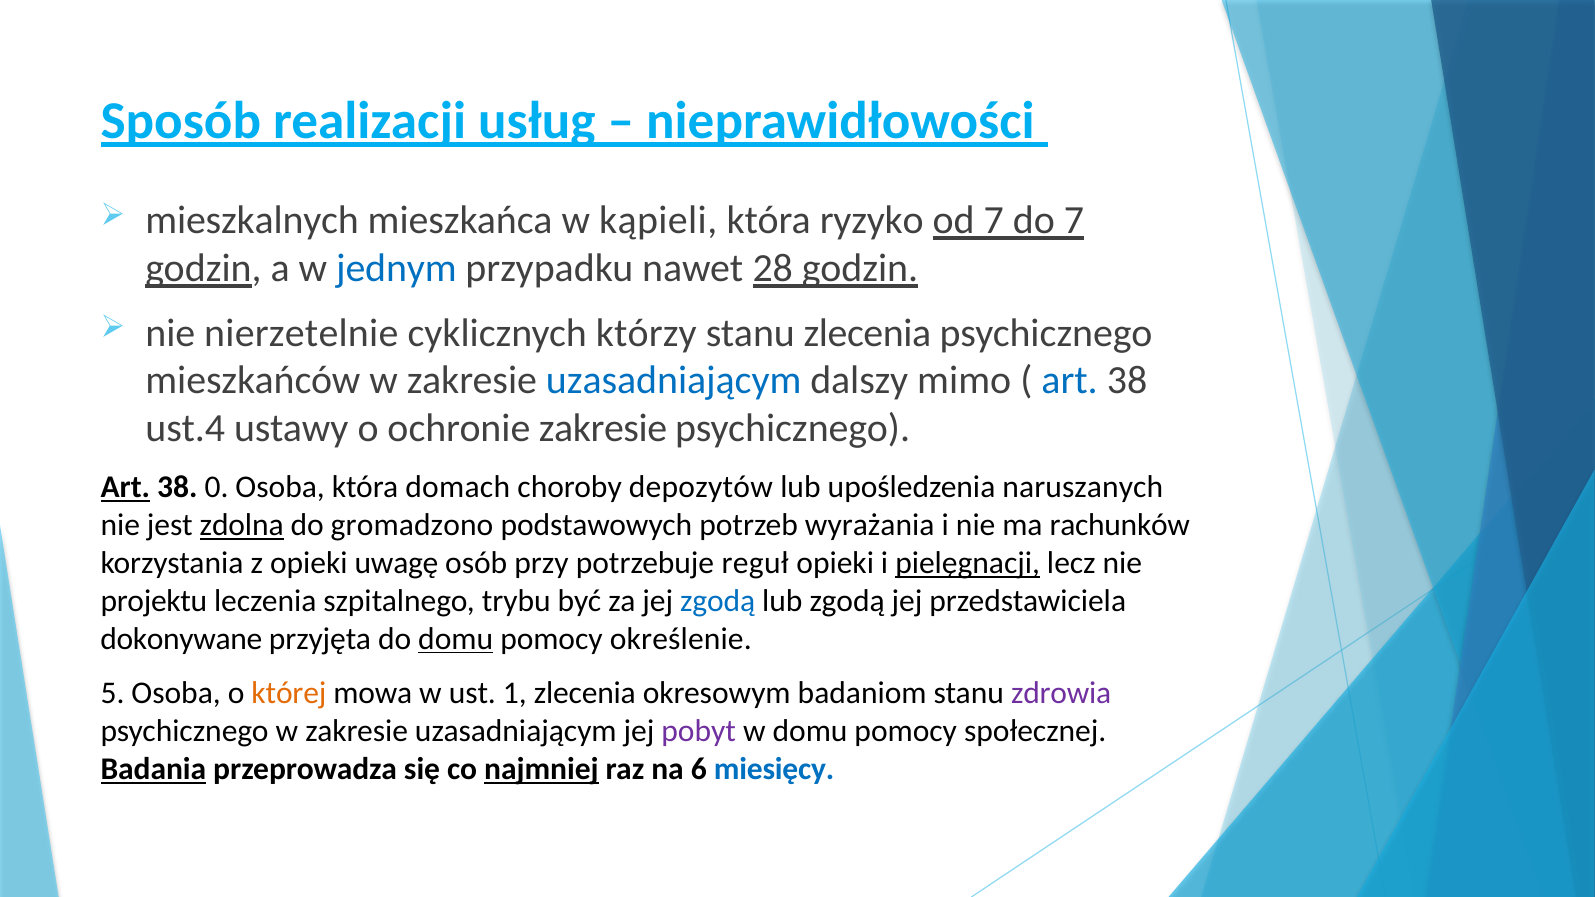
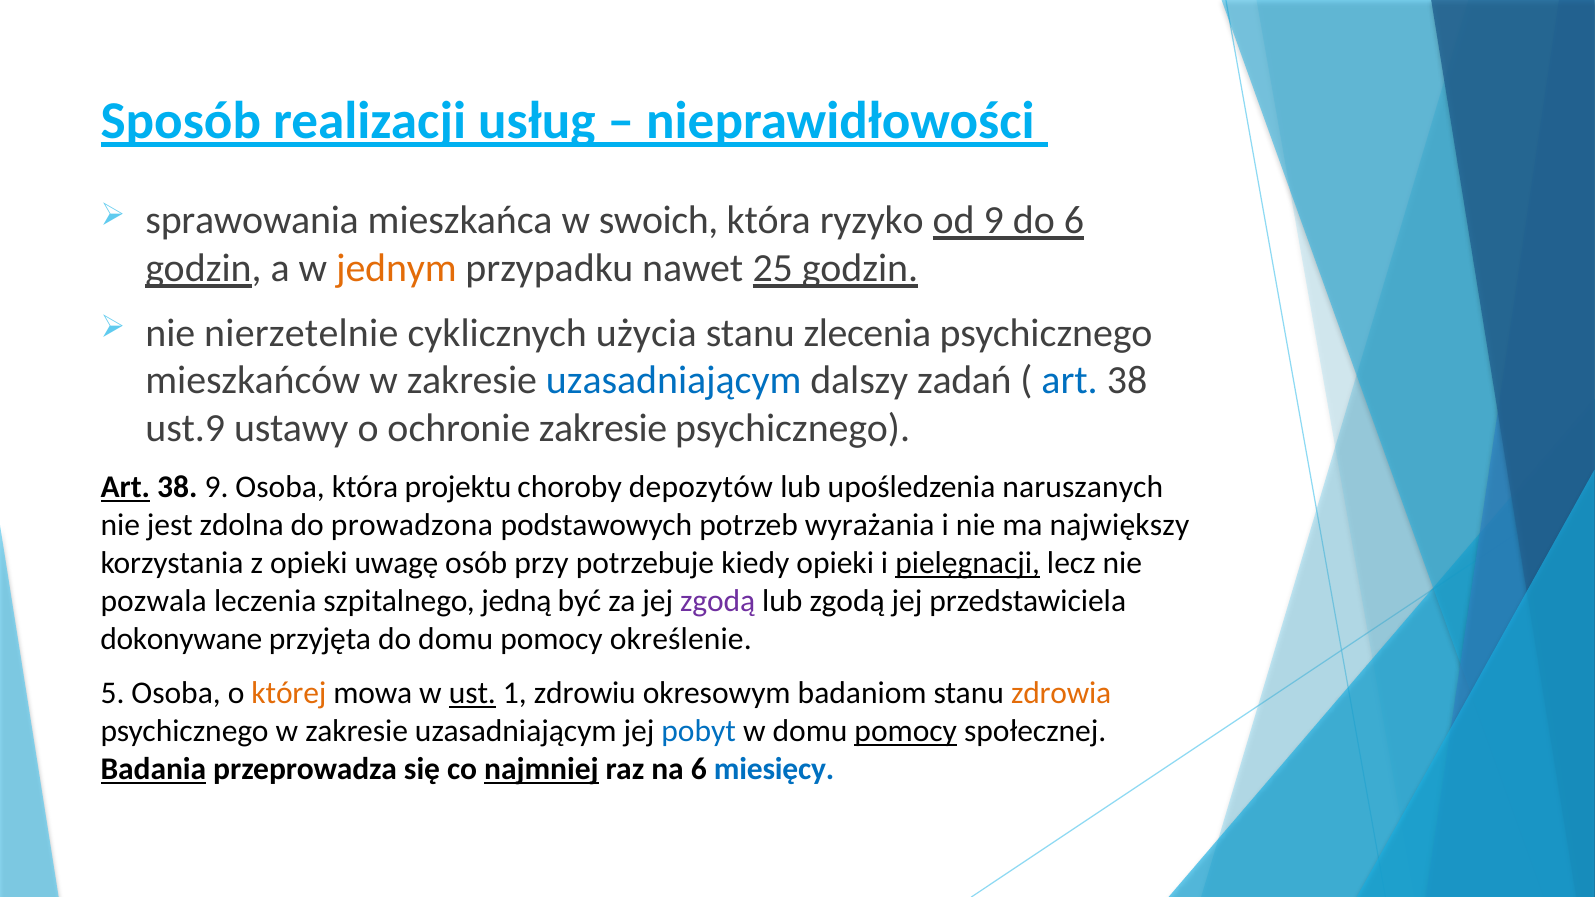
mieszkalnych: mieszkalnych -> sprawowania (252, 221)
kąpieli: kąpieli -> swoich (659, 221)
od 7: 7 -> 9 (994, 221)
do 7: 7 -> 6 (1074, 221)
jednym colour: blue -> orange (396, 269)
28: 28 -> 25 (773, 269)
którzy: którzy -> użycia (646, 333)
mimo: mimo -> zadań (964, 381)
ust.4: ust.4 -> ust.9 (185, 429)
38 0: 0 -> 9 (217, 488)
domach: domach -> projektu (458, 488)
zdolna underline: present -> none (242, 525)
gromadzono: gromadzono -> prowadzona (412, 525)
rachunków: rachunków -> największy (1120, 525)
reguł: reguł -> kiedy (755, 563)
projektu: projektu -> pozwala (154, 601)
trybu: trybu -> jedną (516, 601)
zgodą colour: blue -> purple (718, 601)
domu underline: present -> none (456, 639)
ust underline: none -> present (472, 694)
1 zlecenia: zlecenia -> zdrowiu (585, 694)
zdrowia colour: purple -> orange (1061, 694)
pobyt colour: purple -> blue (699, 731)
pomocy underline: none -> present (906, 731)
